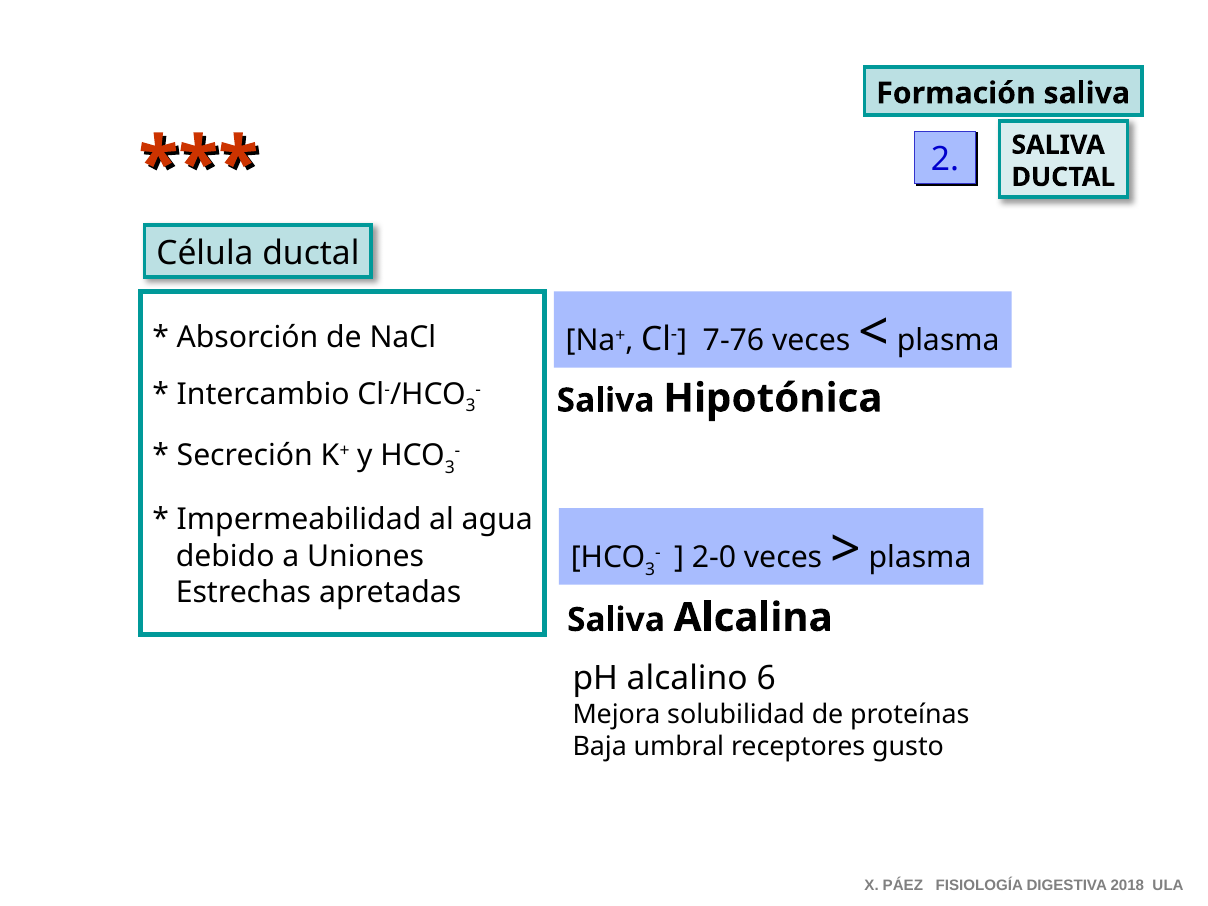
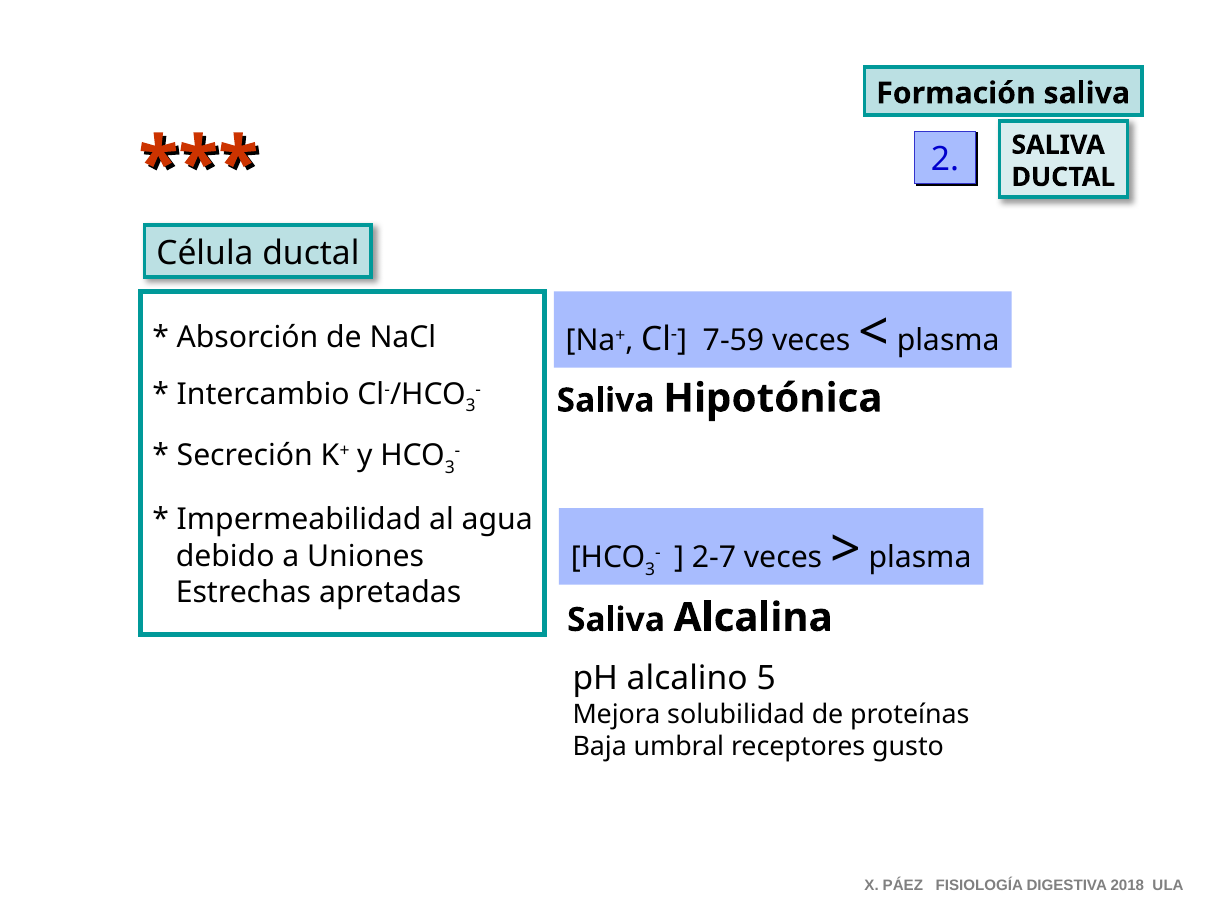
7-76: 7-76 -> 7-59 (733, 341)
2-0: 2-0 -> 2-7 (714, 558)
6: 6 -> 5 (766, 679)
